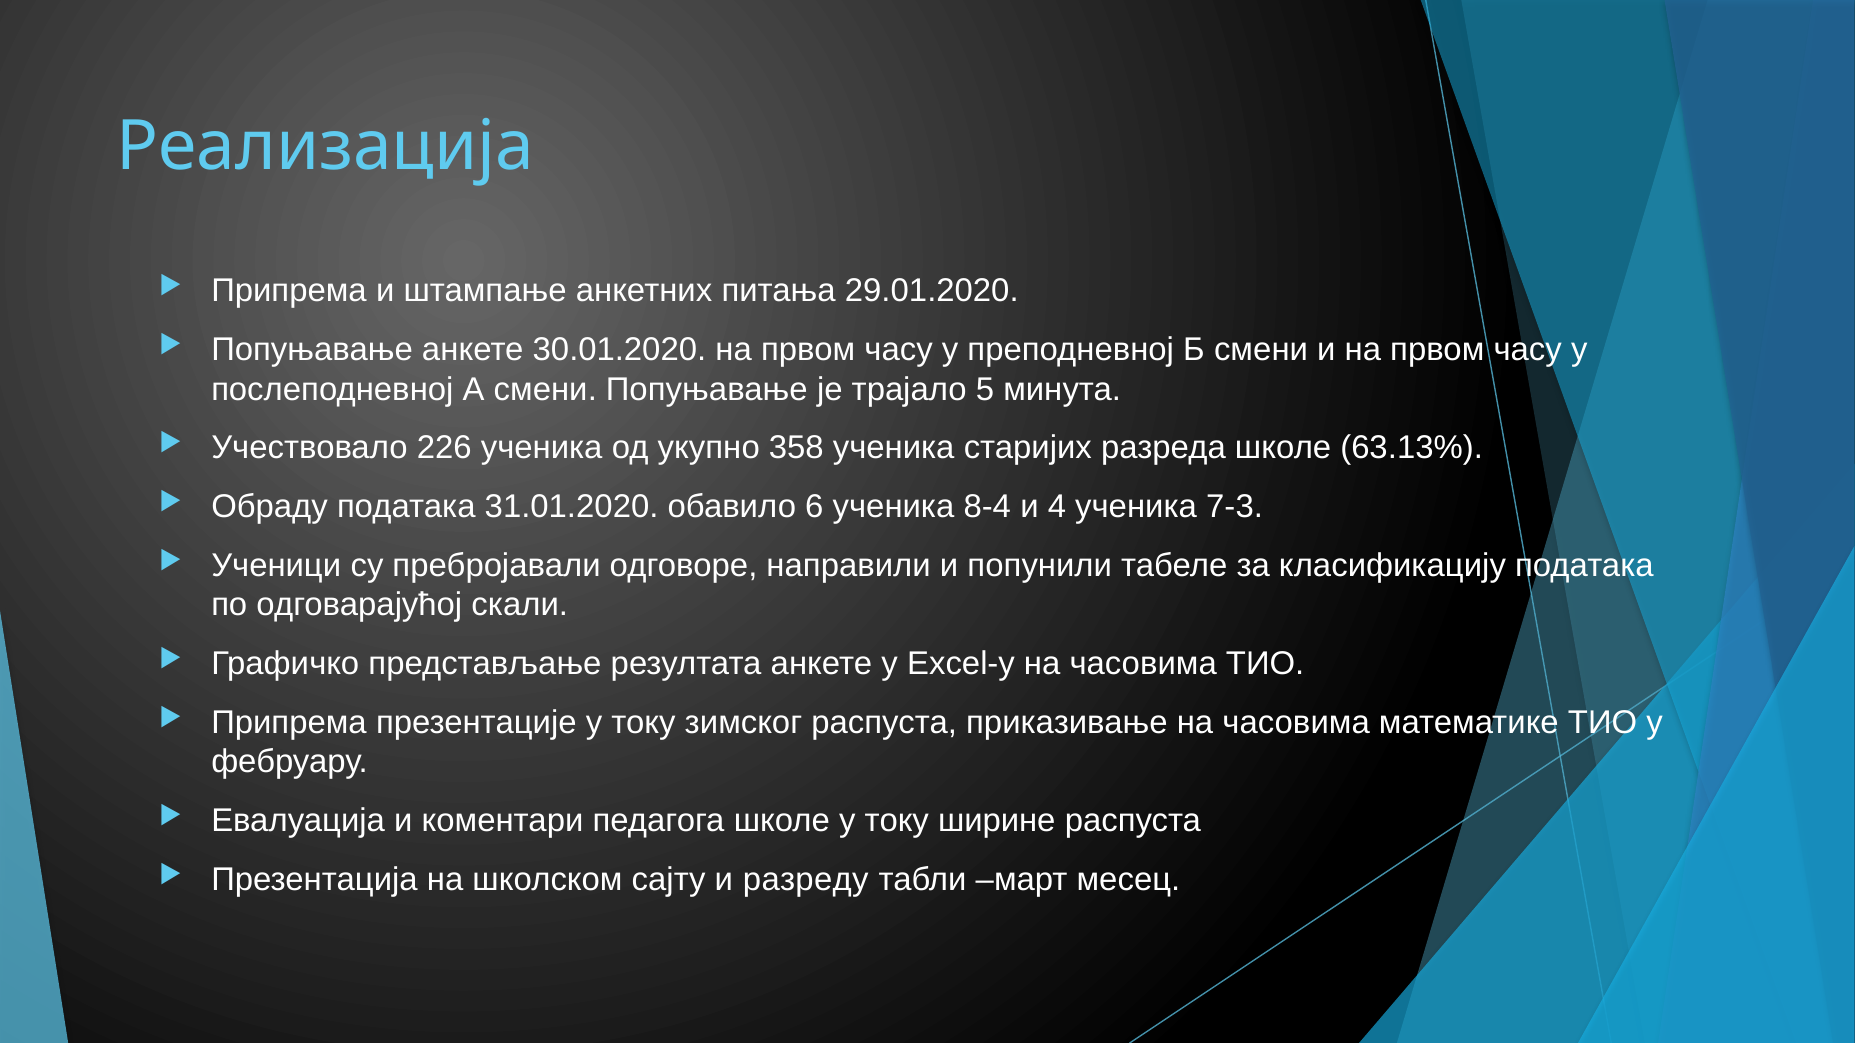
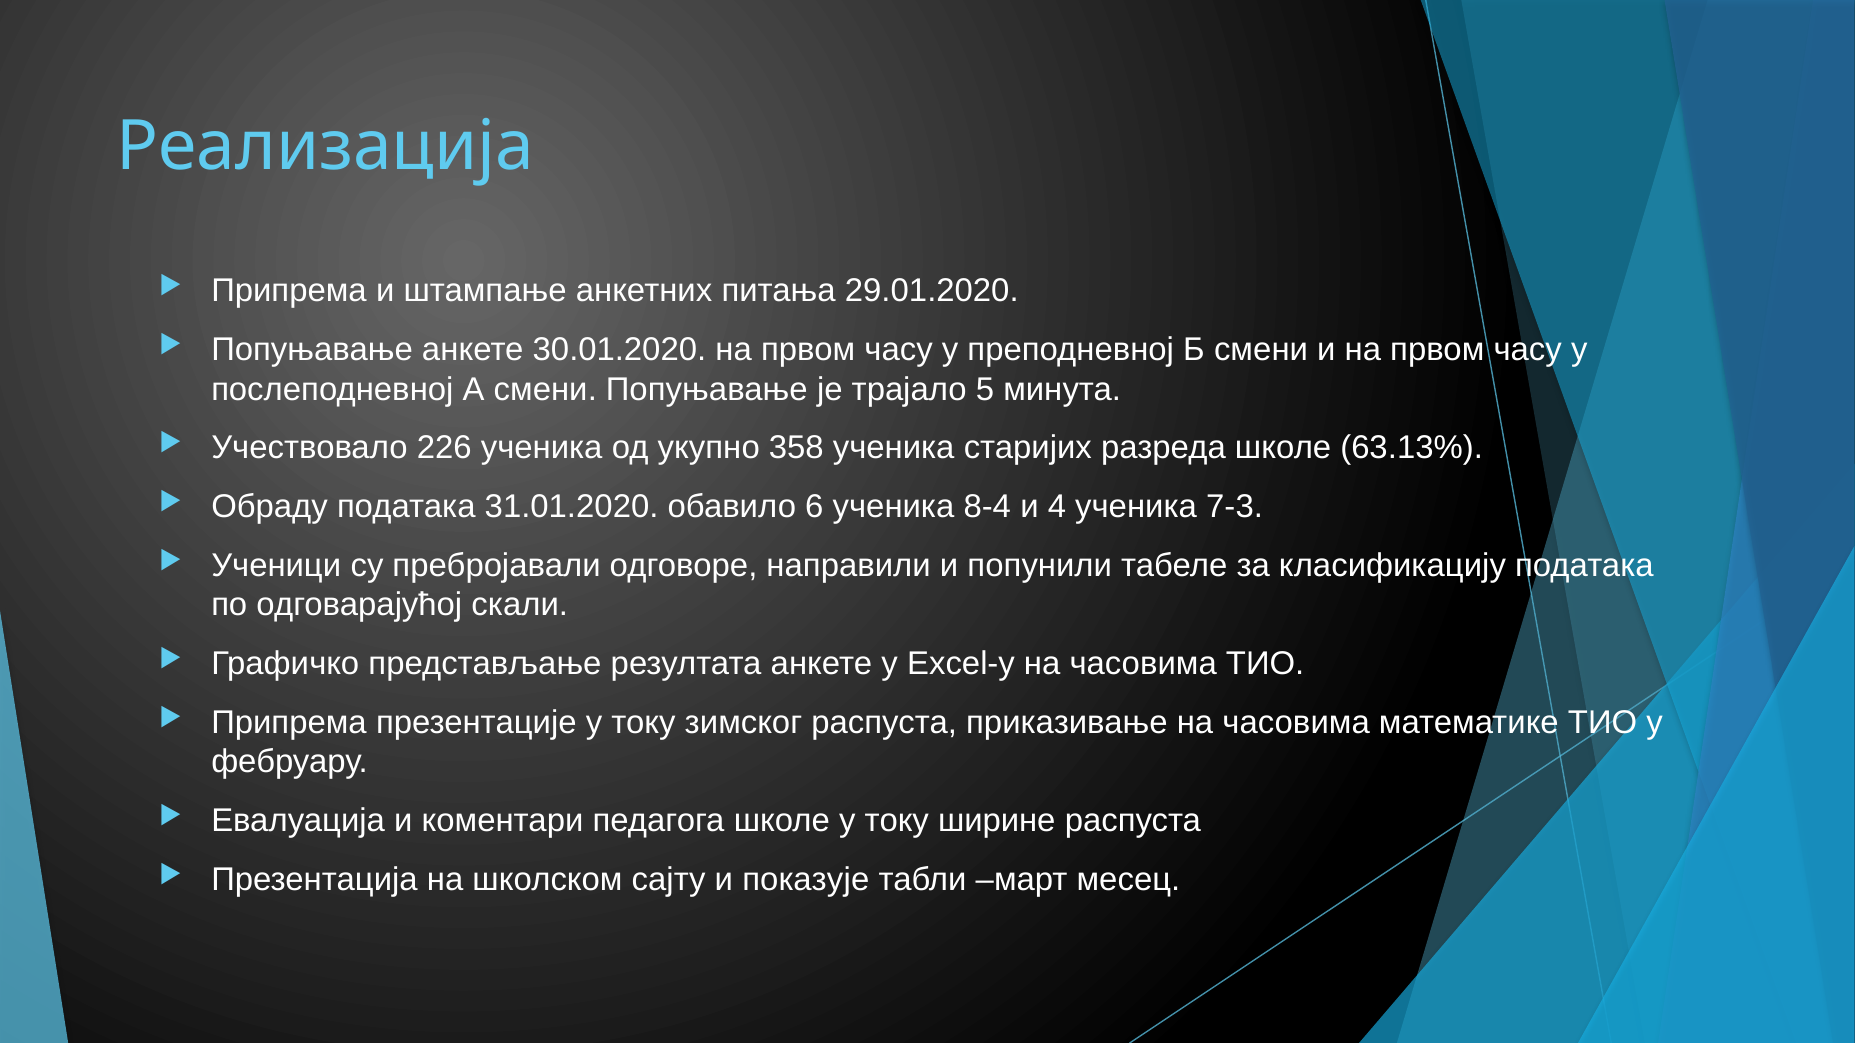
разреду: разреду -> показује (806, 880)
